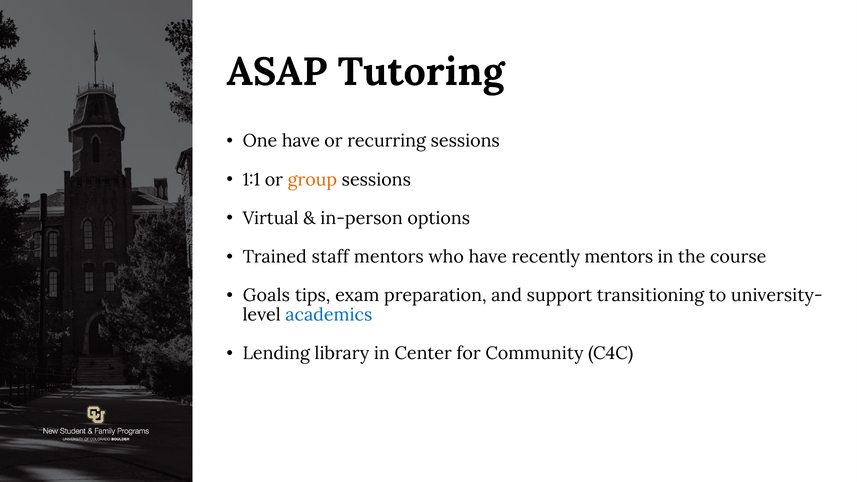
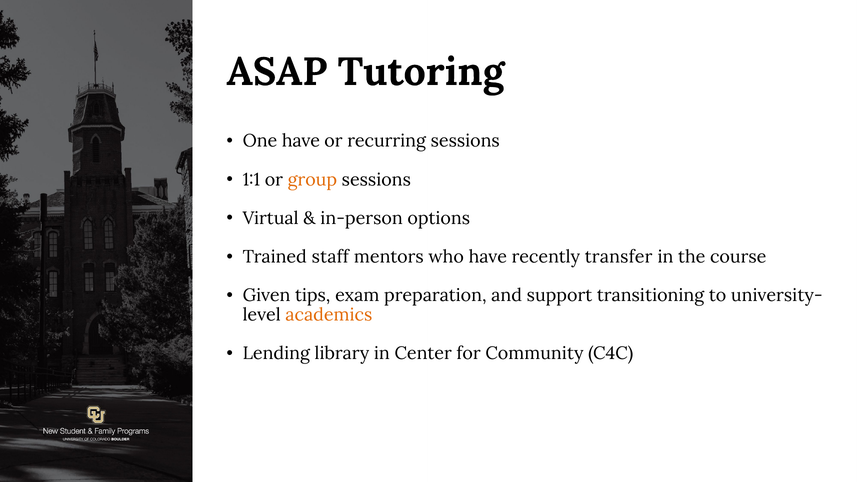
recently mentors: mentors -> transfer (619, 257)
Goals: Goals -> Given (267, 296)
academics colour: blue -> orange (329, 315)
